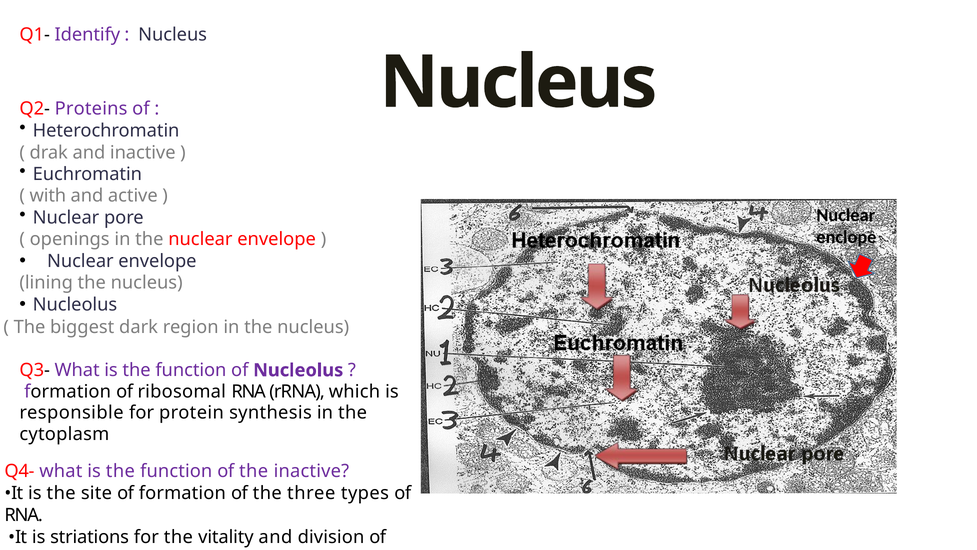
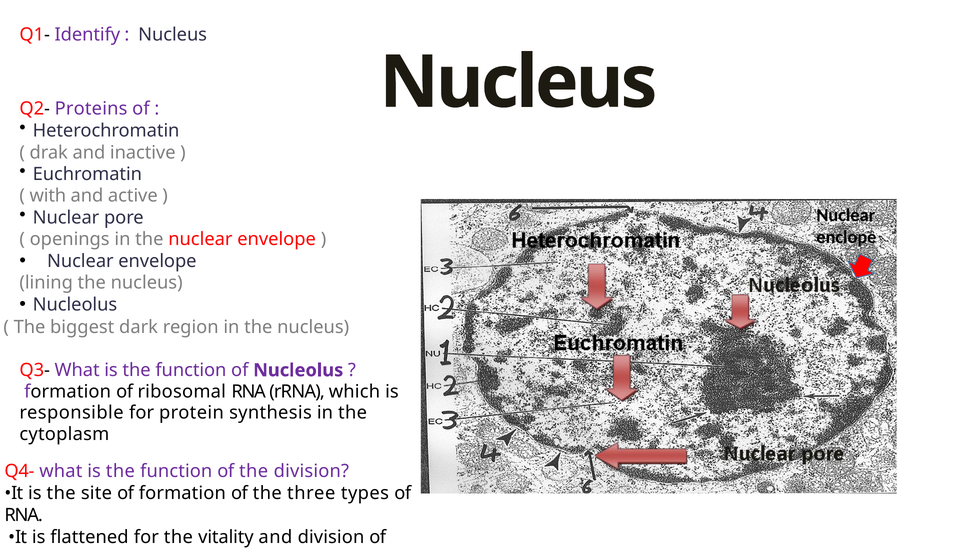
the inactive: inactive -> division (311, 471)
striations: striations -> flattened (89, 537)
